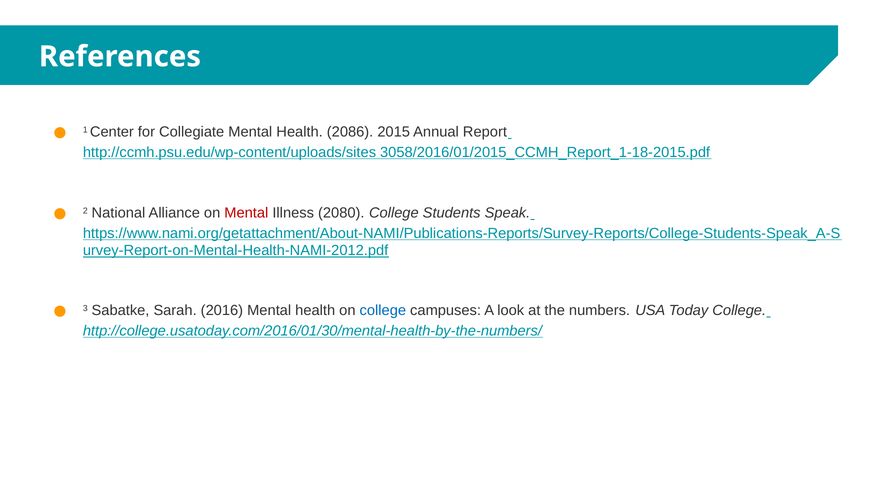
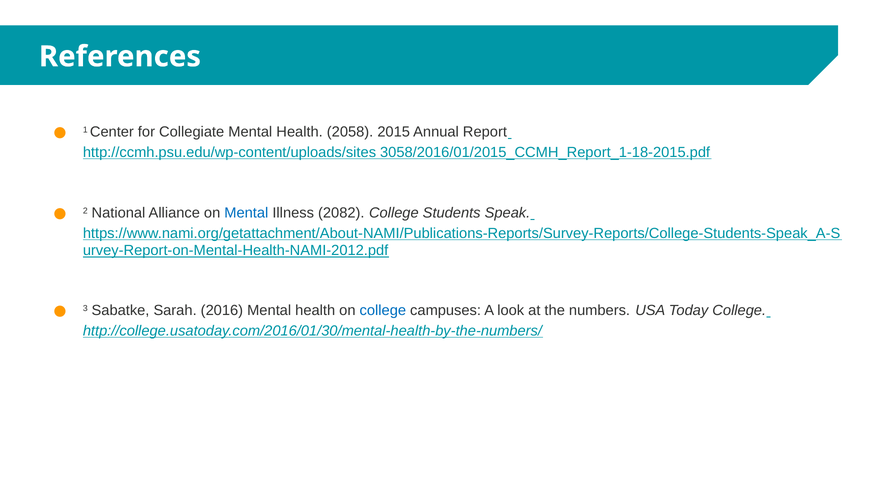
2086: 2086 -> 2058 (350, 132)
Mental colour: red -> blue (246, 213)
2080: 2080 -> 2082 (341, 213)
